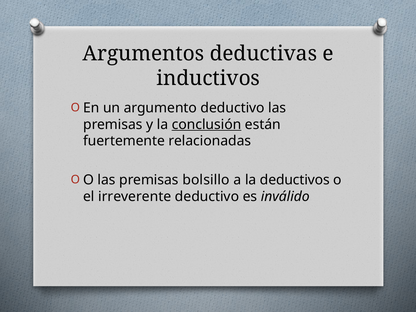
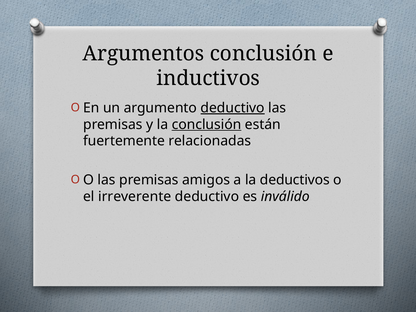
Argumentos deductivas: deductivas -> conclusión (263, 54)
deductivo underline: none -> present (233, 108)
bolsillo: bolsillo -> amigos (206, 180)
